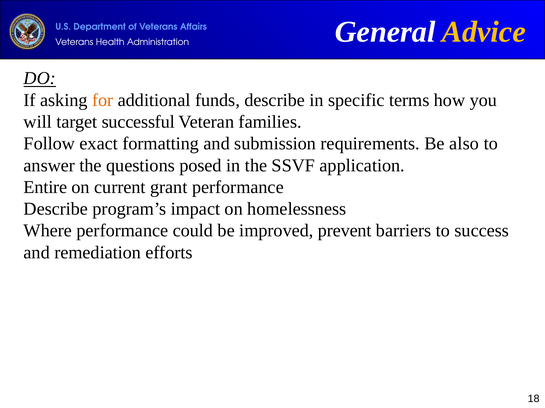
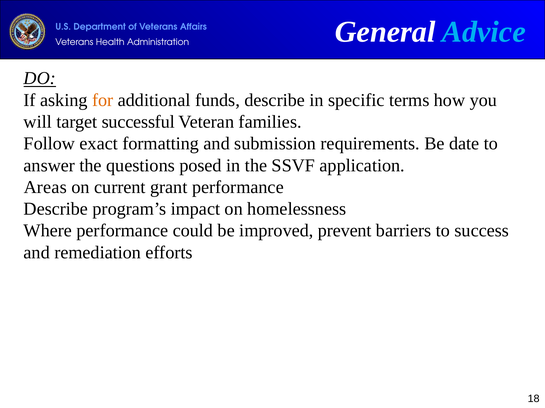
Advice colour: yellow -> light blue (484, 32)
also: also -> date (464, 144)
Entire: Entire -> Areas (45, 187)
